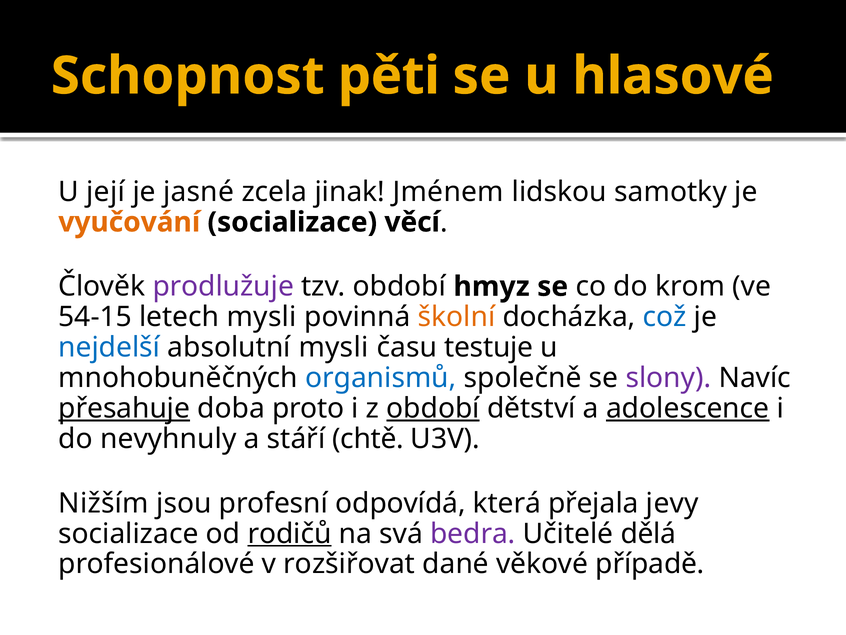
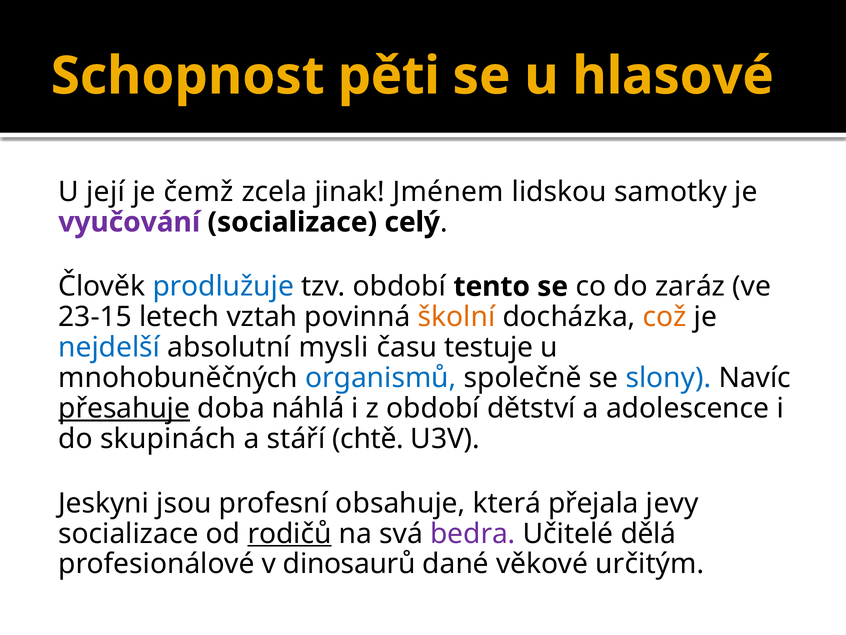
jasné: jasné -> čemž (199, 192)
vyučování colour: orange -> purple (129, 222)
věcí: věcí -> celý (412, 222)
prodlužuje colour: purple -> blue (223, 286)
hmyz: hmyz -> tento (492, 286)
krom: krom -> zaráz (690, 286)
54-15: 54-15 -> 23-15 (95, 317)
letech mysli: mysli -> vztah (262, 317)
což colour: blue -> orange (665, 317)
slony colour: purple -> blue (668, 378)
proto: proto -> náhlá (308, 408)
období underline: present -> none (433, 408)
adolescence underline: present -> none (688, 408)
nevyhnuly: nevyhnuly -> skupinách (168, 439)
Nižším: Nižším -> Jeskyni (104, 503)
odpovídá: odpovídá -> obsahuje (400, 503)
rozšiřovat: rozšiřovat -> dinosaurů (349, 564)
případě: případě -> určitým (650, 564)
